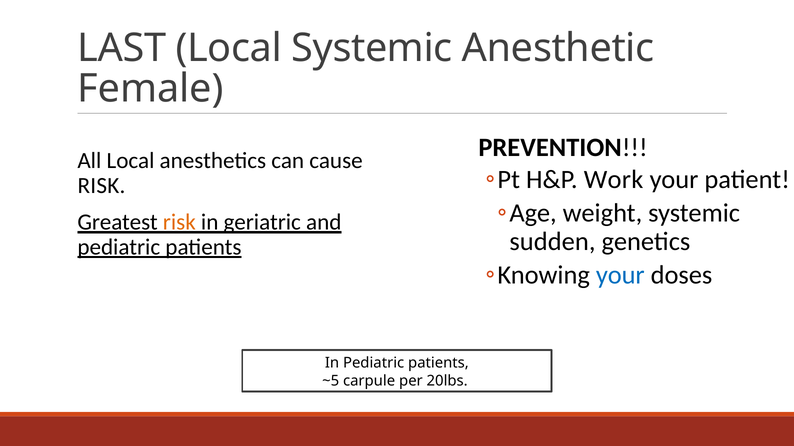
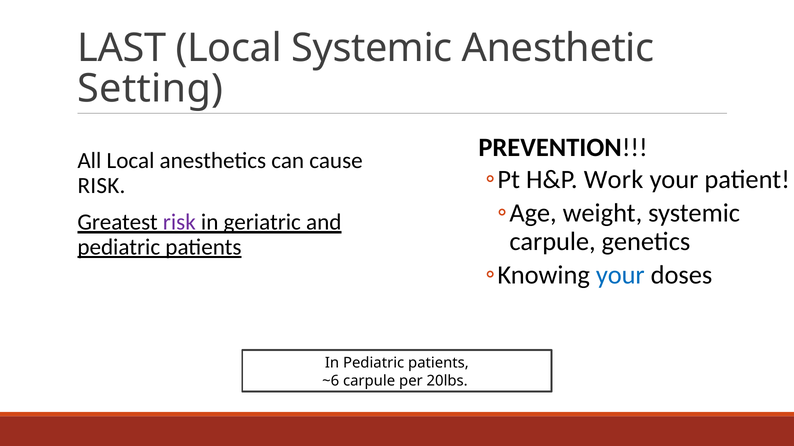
Female: Female -> Setting (150, 89)
risk colour: orange -> purple (179, 223)
sudden: sudden -> carpule (553, 242)
~5: ~5 -> ~6 (331, 381)
